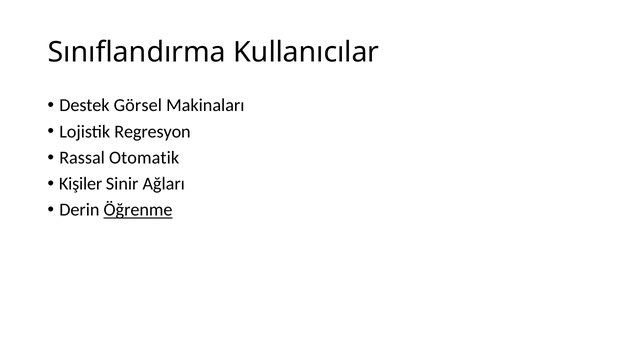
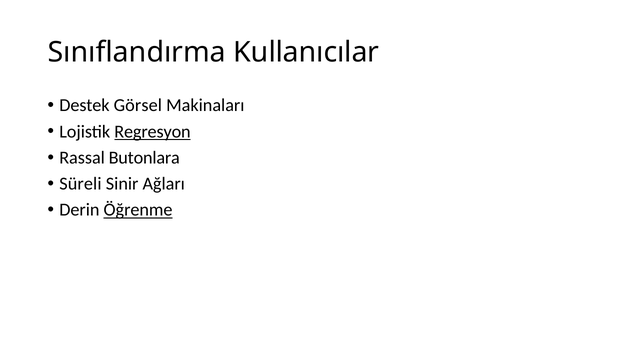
Regresyon underline: none -> present (152, 132)
Otomatik: Otomatik -> Butonlara (144, 158)
Kişiler: Kişiler -> Süreli (80, 184)
